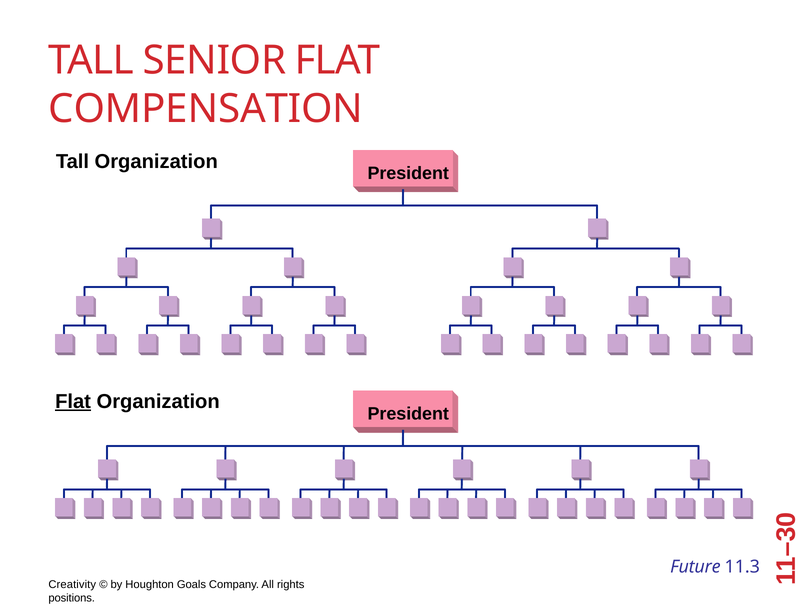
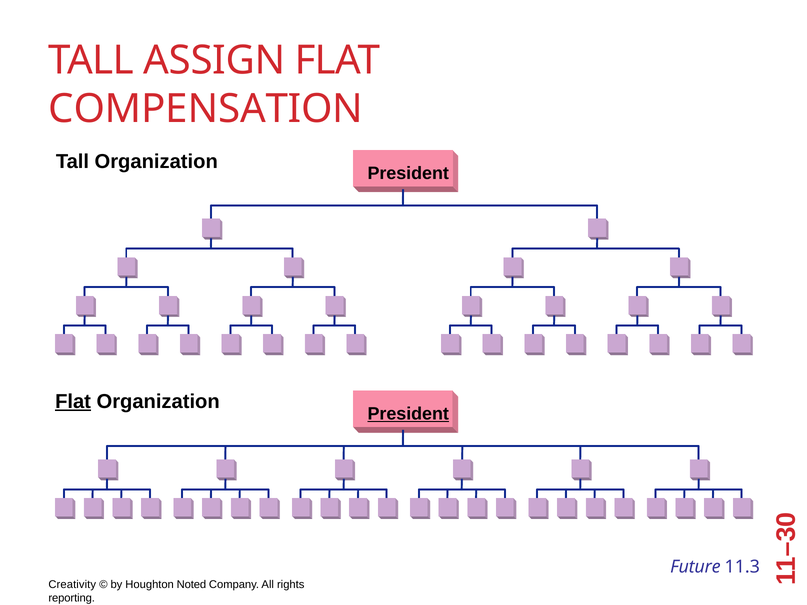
SENIOR: SENIOR -> ASSIGN (214, 61)
President underline: none -> present (408, 414)
Goals: Goals -> Noted (191, 585)
positions: positions -> reporting (72, 598)
